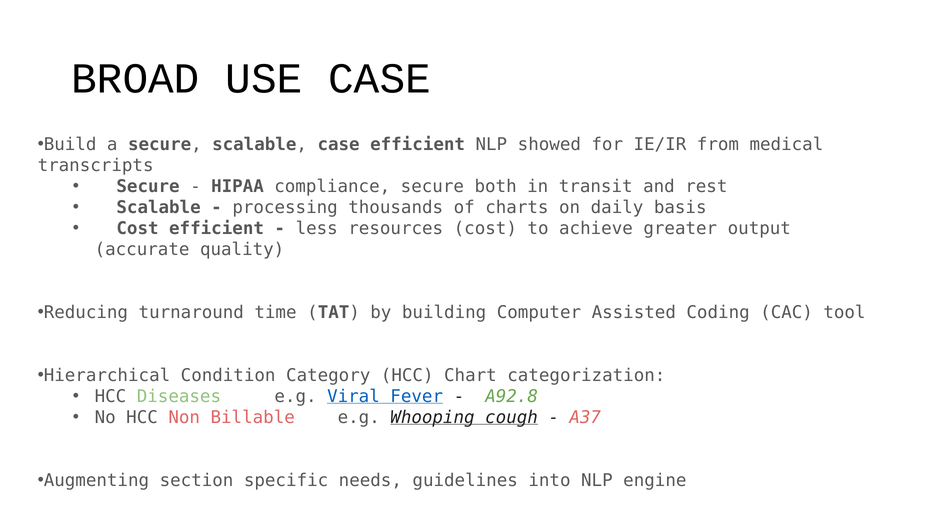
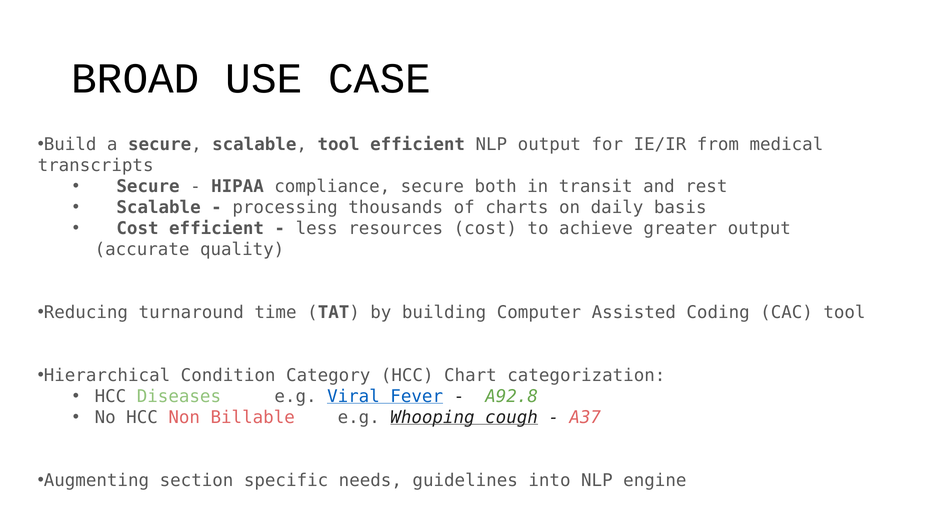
scalable case: case -> tool (339, 145)
NLP showed: showed -> output (549, 145)
